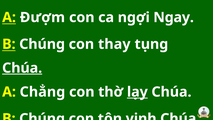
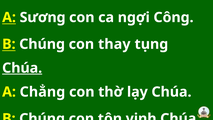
Đượm: Đượm -> Sương (43, 17)
Ngay: Ngay -> Công (174, 17)
lạy underline: present -> none (137, 92)
